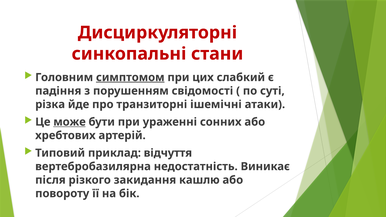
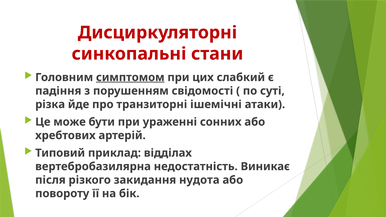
може underline: present -> none (70, 122)
відчуття: відчуття -> відділах (168, 153)
кашлю: кашлю -> нудота (199, 180)
